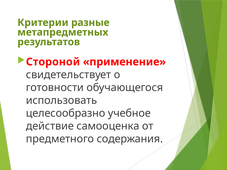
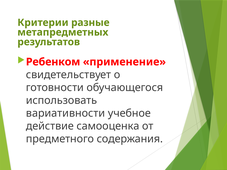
Стороной: Стороной -> Ребенком (53, 62)
целесообразно: целесообразно -> вариативности (66, 113)
